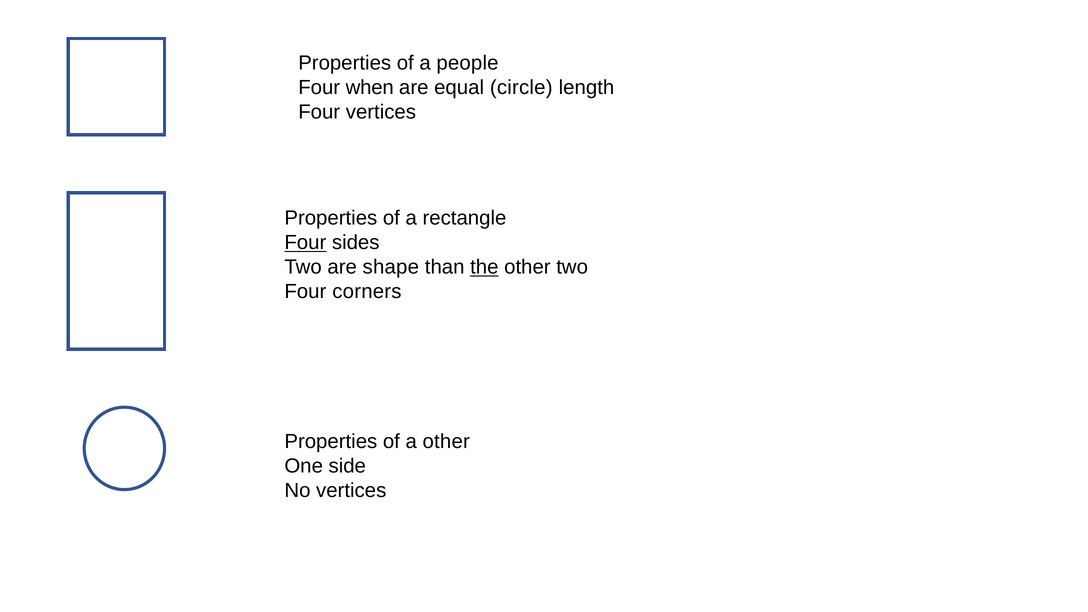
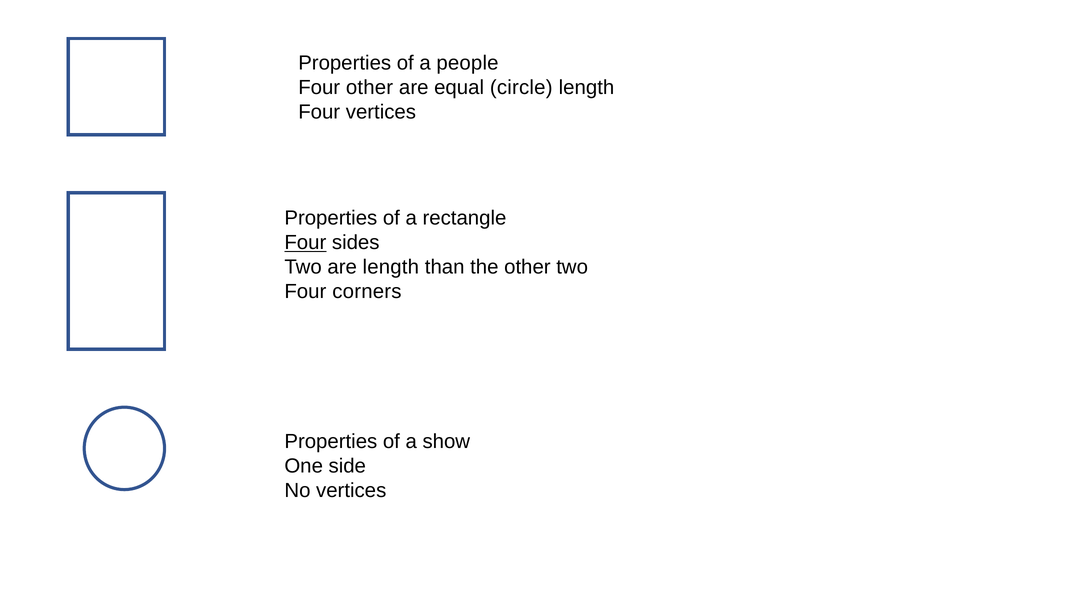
Four when: when -> other (370, 88)
are shape: shape -> length (391, 267)
the underline: present -> none (484, 267)
a other: other -> show (446, 442)
